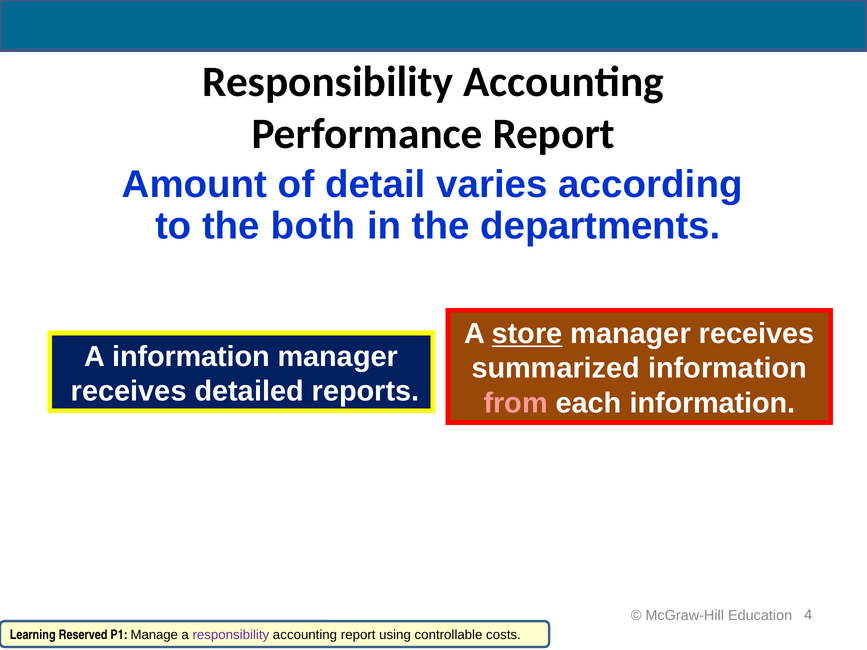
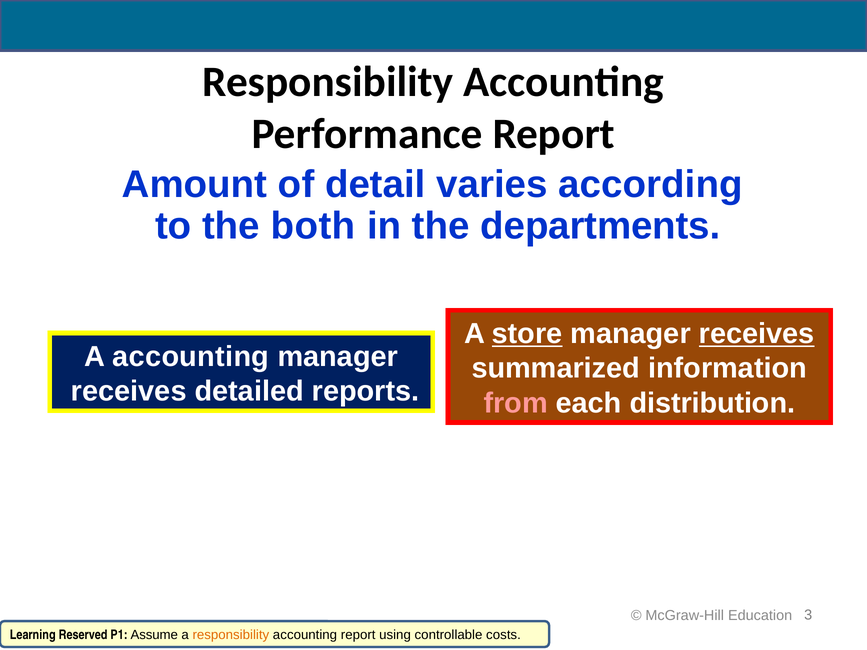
receives underline: none -> present (757, 334)
A information: information -> accounting (191, 357)
each information: information -> distribution (712, 403)
4: 4 -> 3 (808, 615)
Manage: Manage -> Assume (154, 635)
responsibility colour: purple -> orange (231, 635)
